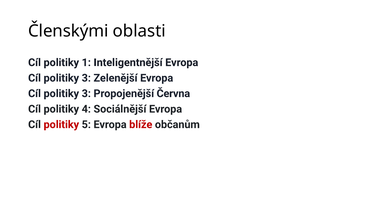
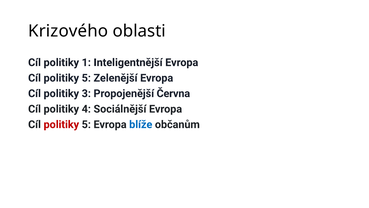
Členskými: Členskými -> Krizového (68, 31)
3: 3 -> 5 (86, 78)
blíže colour: red -> blue (141, 124)
